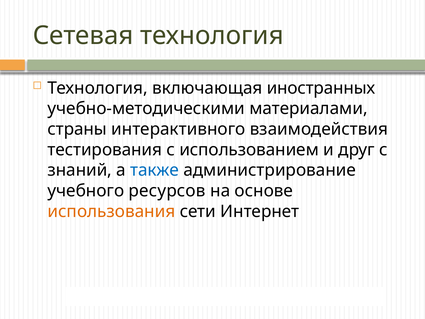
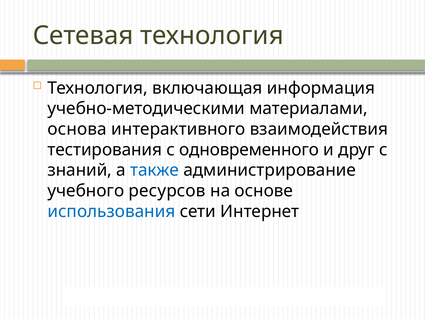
иностранных: иностранных -> информация (321, 88)
страны: страны -> основа (77, 129)
использованием: использованием -> одновременного (249, 150)
использования colour: orange -> blue (111, 211)
